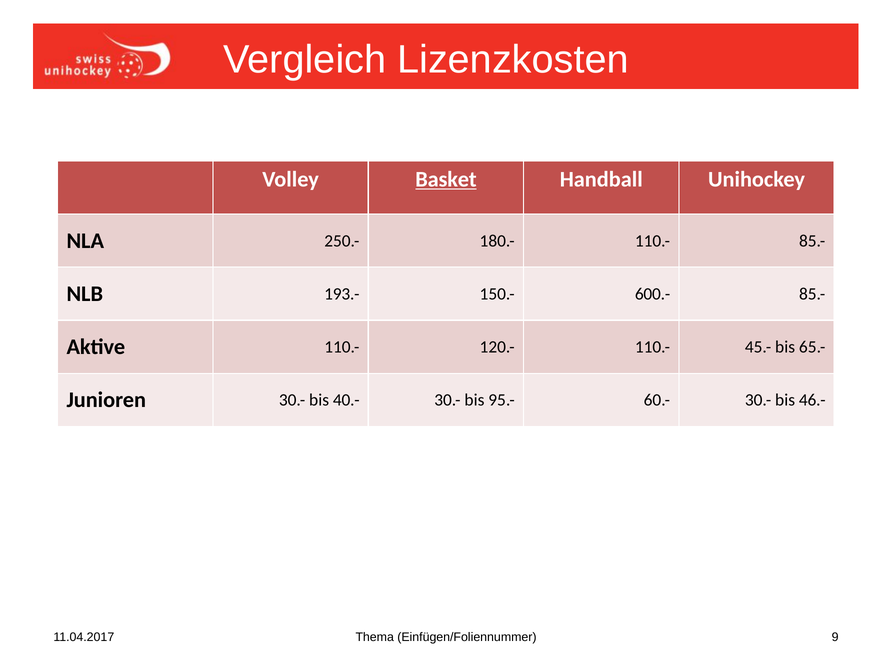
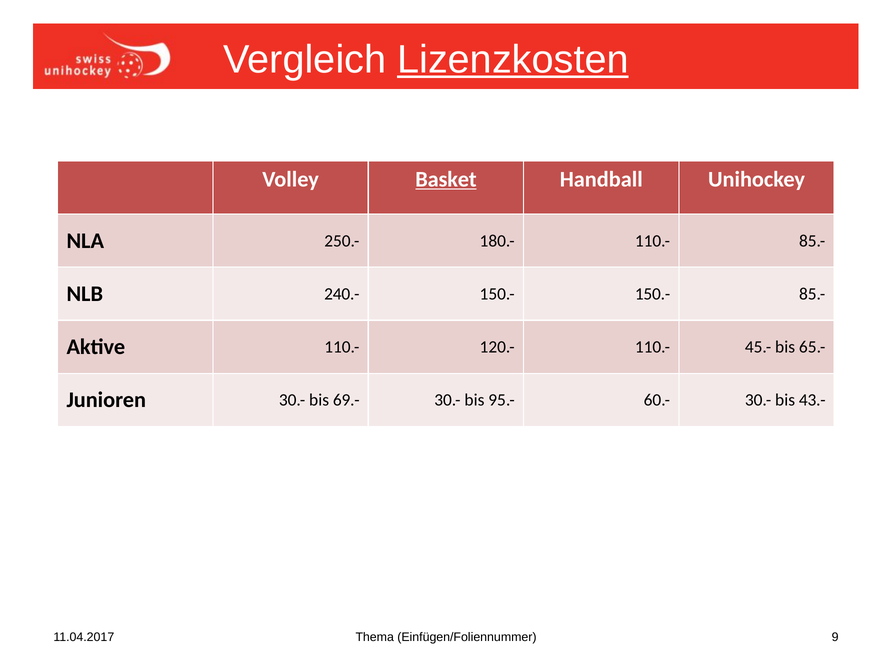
Lizenzkosten underline: none -> present (513, 60)
193.-: 193.- -> 240.- (342, 294)
150.- 600.-: 600.- -> 150.- (653, 294)
40.-: 40.- -> 69.- (346, 400)
46.-: 46.- -> 43.- (812, 400)
